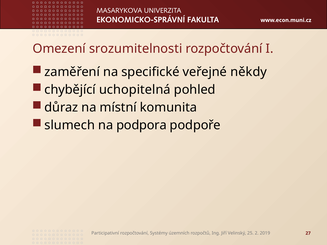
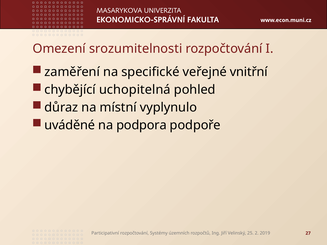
někdy: někdy -> vnitřní (249, 72)
komunita: komunita -> vyplynulo (168, 108)
slumech: slumech -> uváděné (70, 125)
